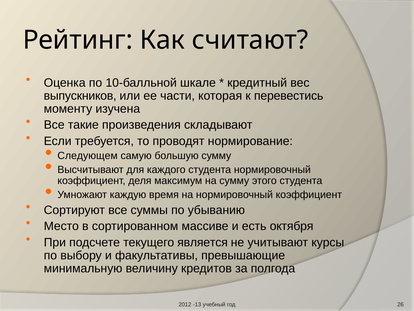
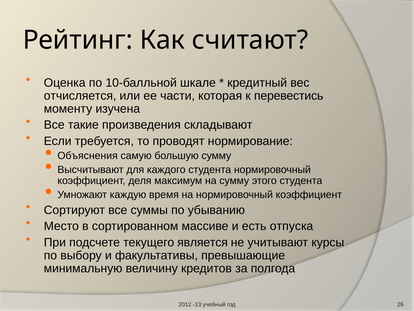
выпускников: выпускников -> отчисляется (80, 96)
Следующем: Следующем -> Объяснения (88, 155)
октября: октября -> отпуска (291, 226)
